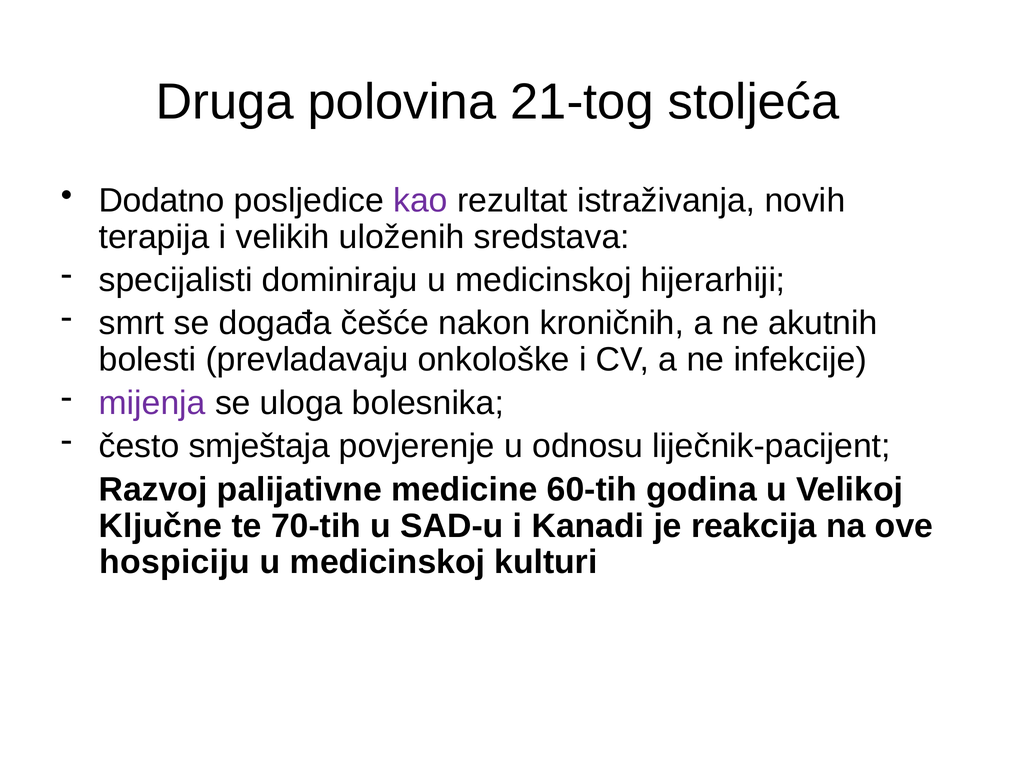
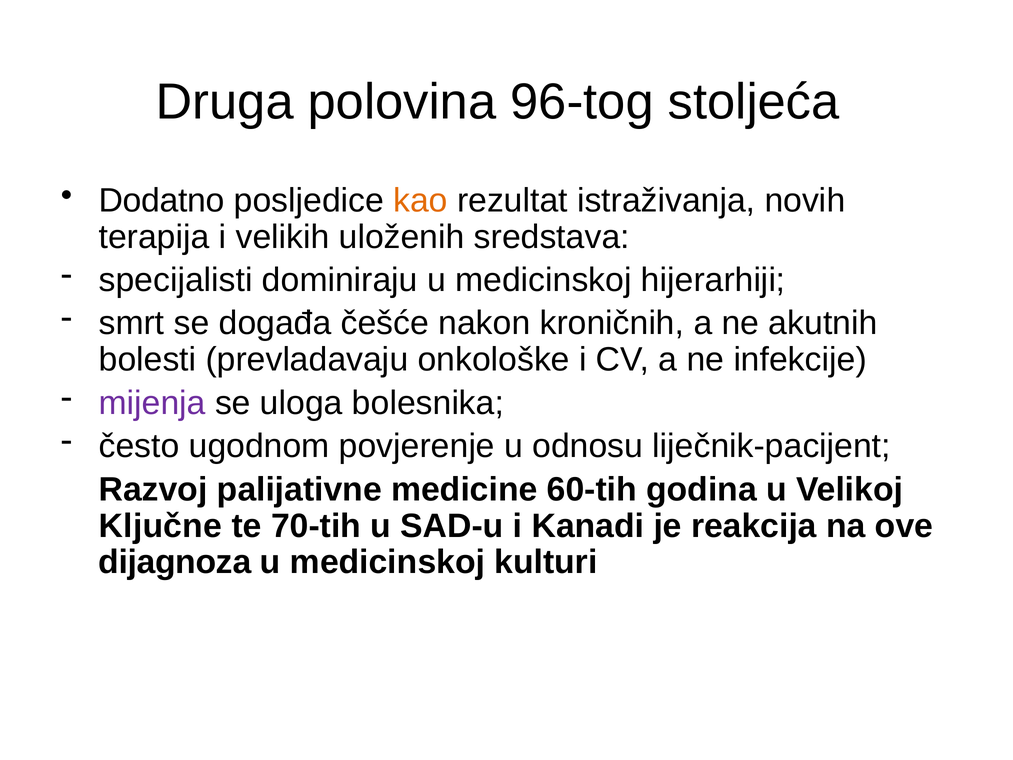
21-tog: 21-tog -> 96-tog (582, 102)
kao colour: purple -> orange (420, 200)
smještaja: smještaja -> ugodnom (259, 446)
hospiciju: hospiciju -> dijagnoza (175, 562)
